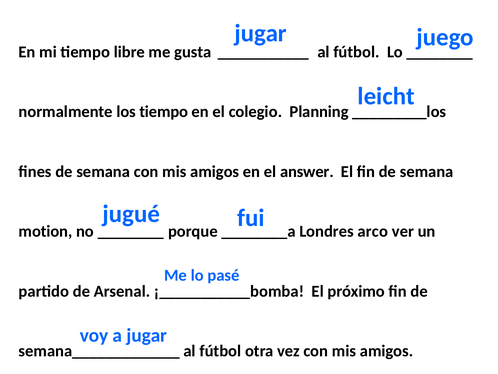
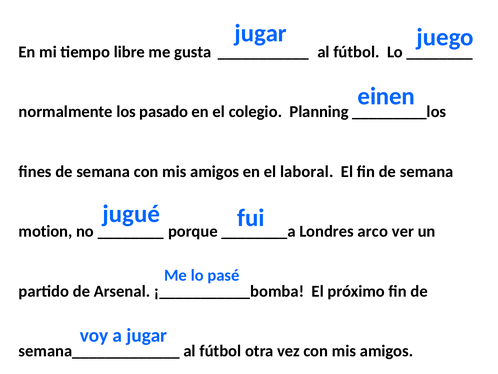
leicht: leicht -> einen (386, 96)
los tiempo: tiempo -> pasado (164, 112)
answer: answer -> laboral (307, 171)
